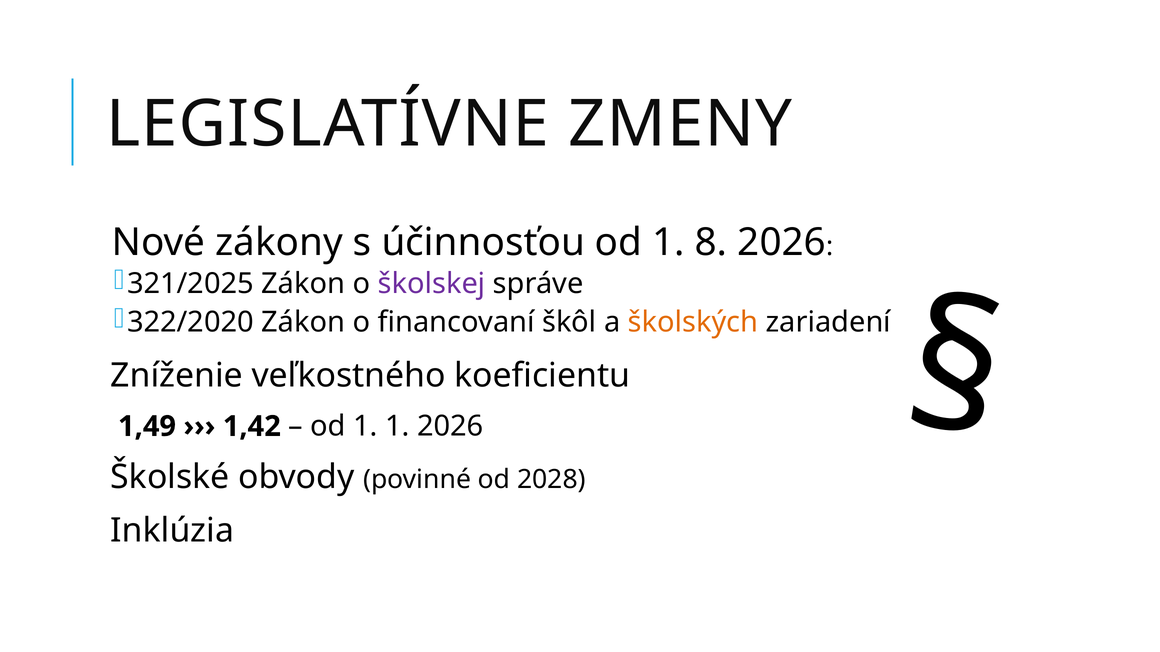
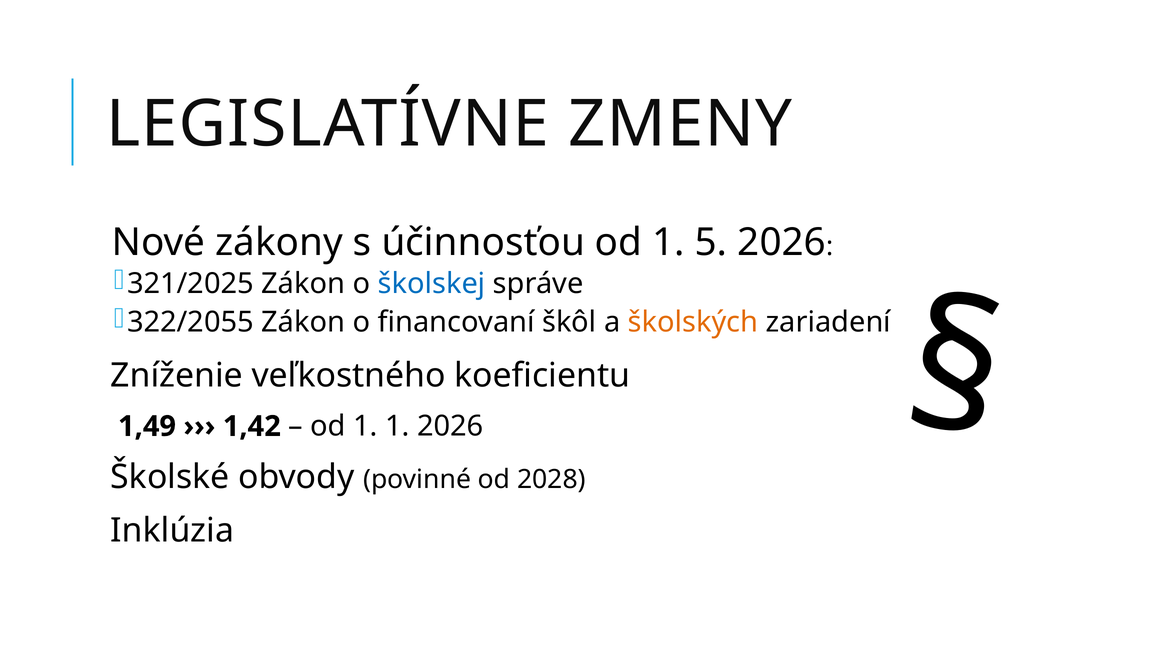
8: 8 -> 5 (711, 243)
školskej colour: purple -> blue (432, 284)
322/2020: 322/2020 -> 322/2055 (190, 323)
